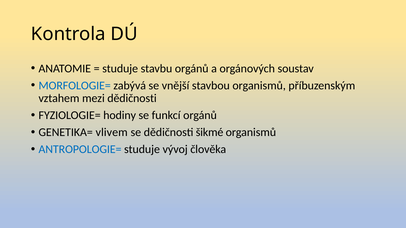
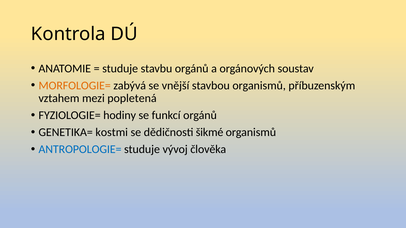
MORFOLOGIE= colour: blue -> orange (75, 86)
mezi dědičnosti: dědičnosti -> popletená (132, 98)
vlivem: vlivem -> kostmi (112, 133)
